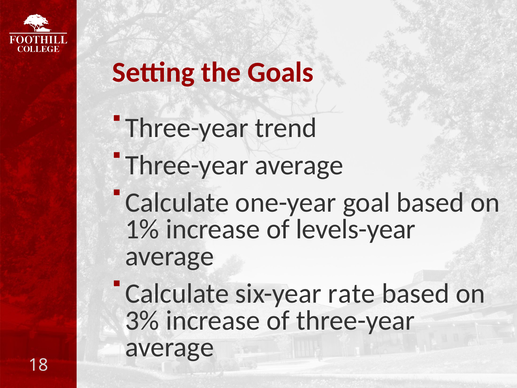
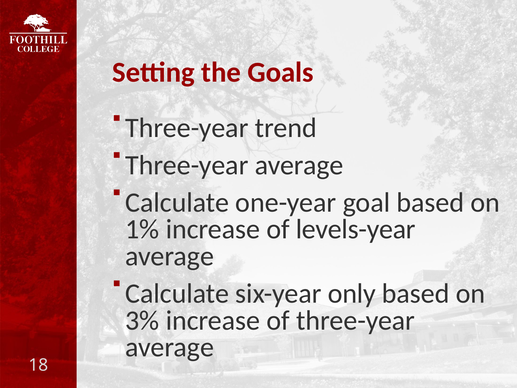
rate: rate -> only (352, 293)
